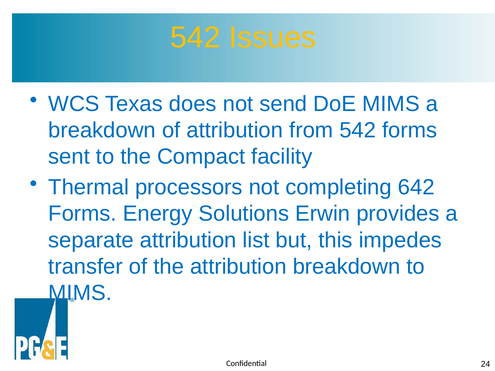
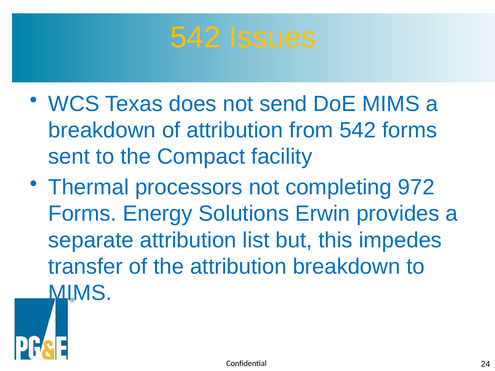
642: 642 -> 972 (416, 187)
